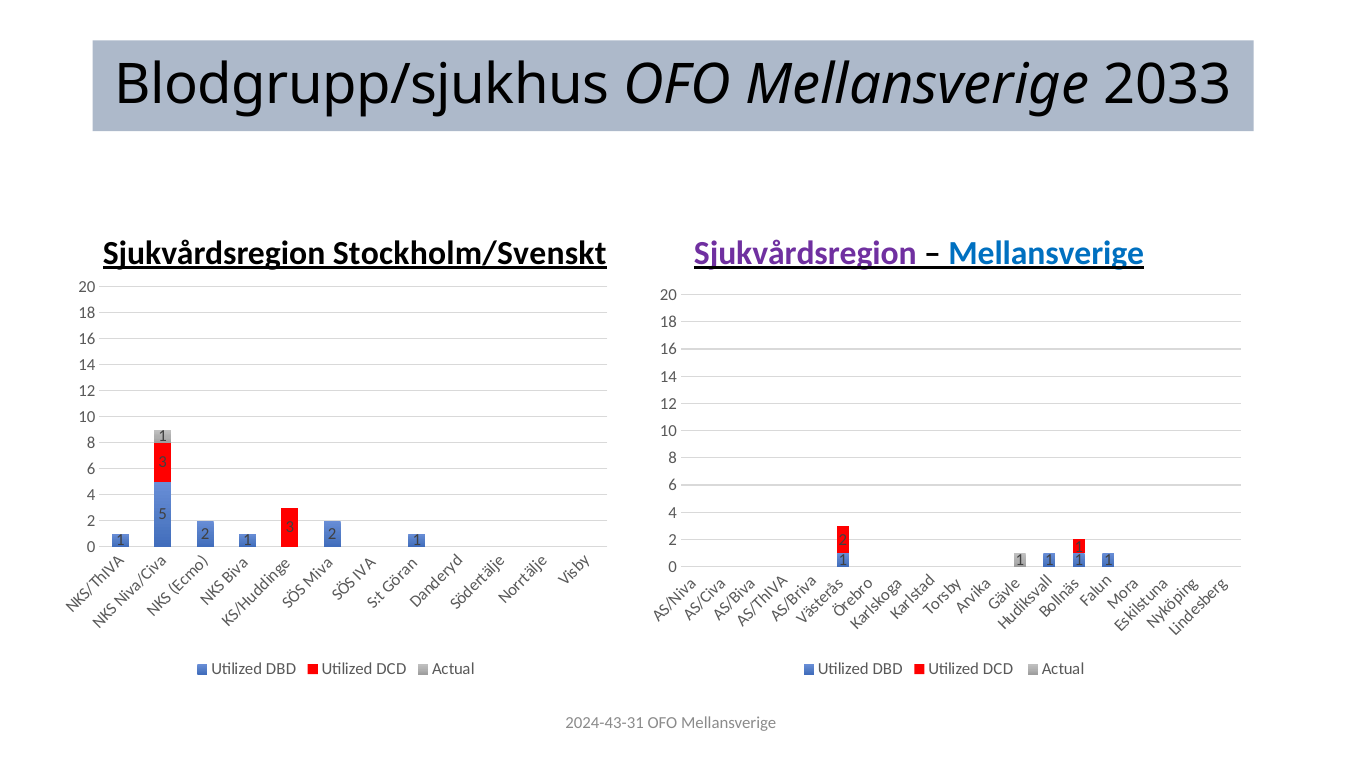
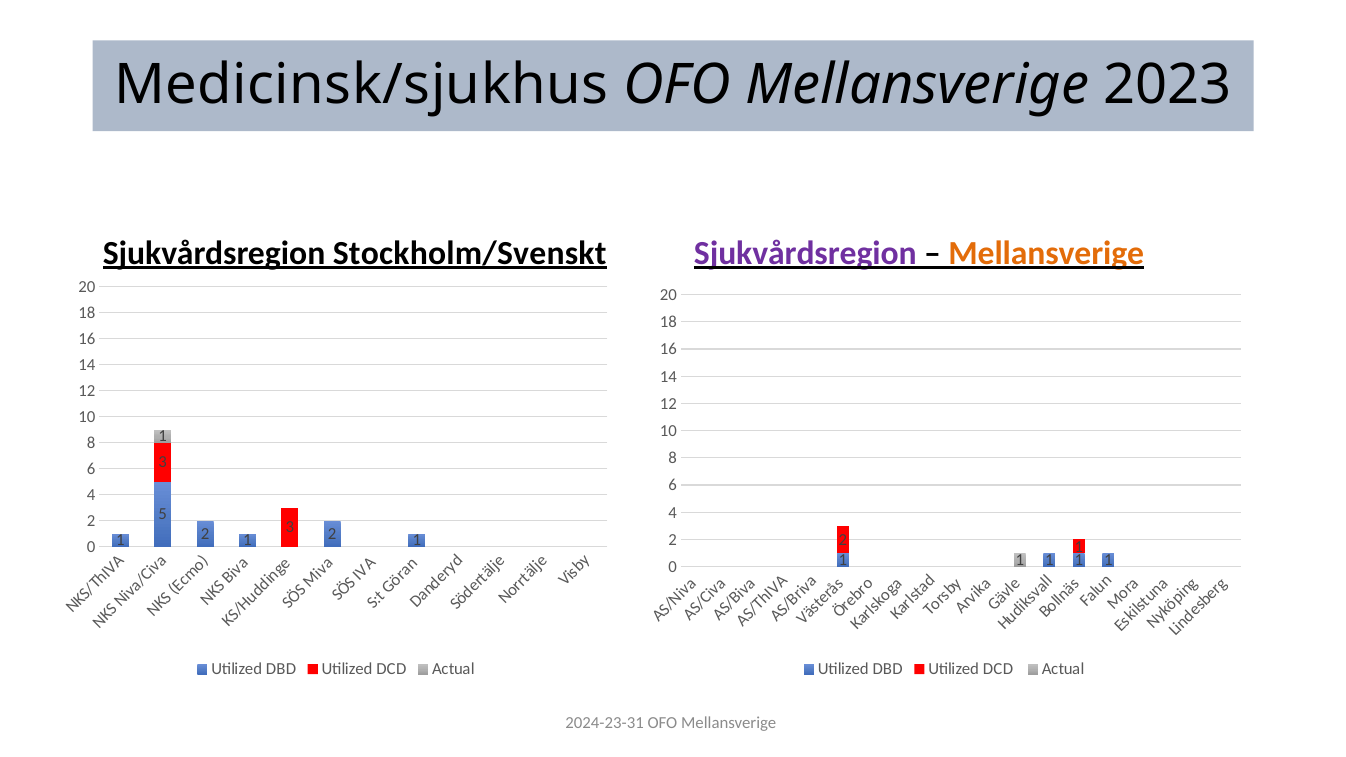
Blodgrupp/sjukhus: Blodgrupp/sjukhus -> Medicinsk/sjukhus (361, 85)
2033: 2033 -> 2023 (1168, 85)
Mellansverige colour: blue -> orange (1046, 253)
2024-43-31: 2024-43-31 -> 2024-23-31 (605, 723)
